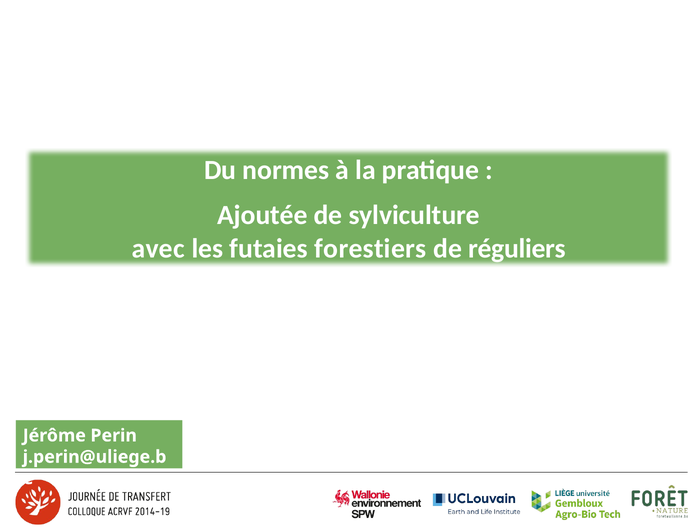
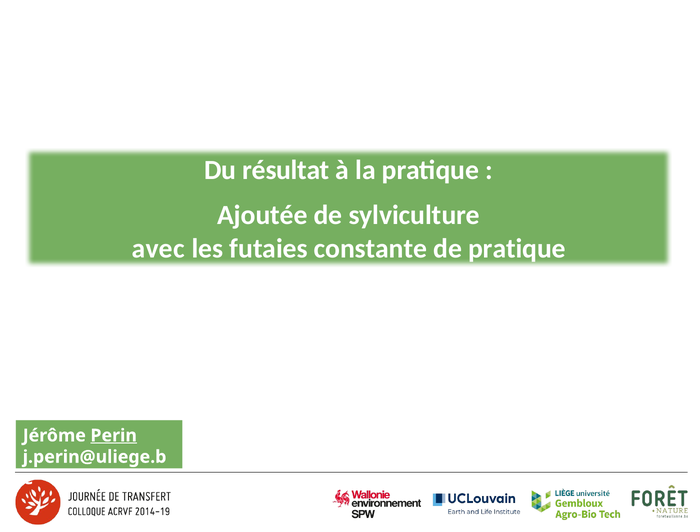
normes: normes -> résultat (286, 170)
forestiers: forestiers -> constante (371, 248)
de réguliers: réguliers -> pratique (517, 248)
Perin underline: none -> present (114, 436)
